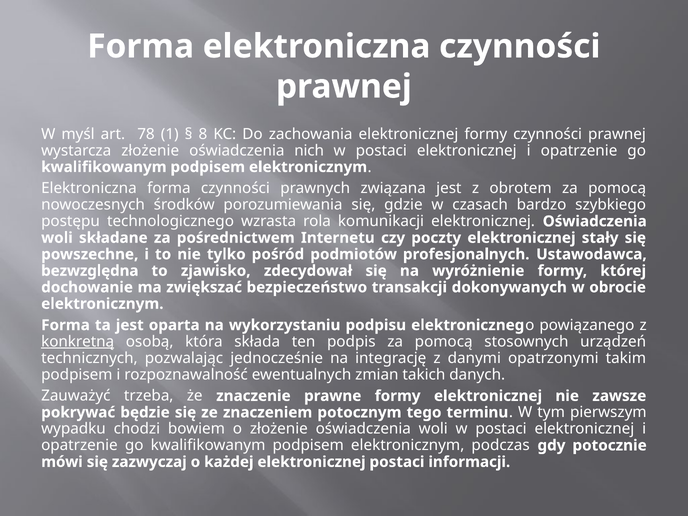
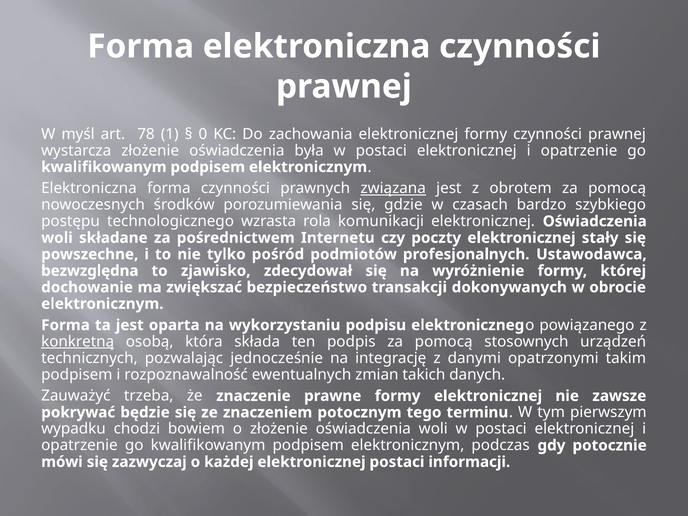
8: 8 -> 0 (203, 134)
nich: nich -> była (309, 151)
związana underline: none -> present (393, 188)
